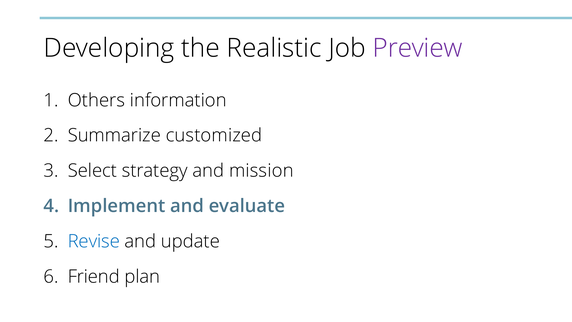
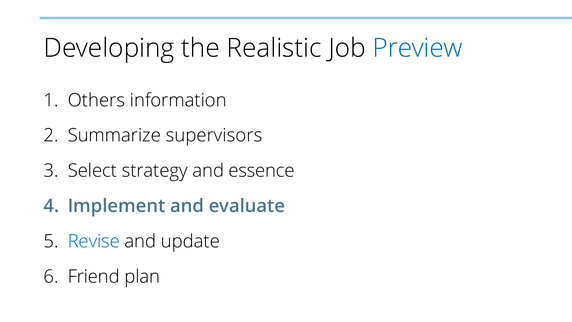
Preview colour: purple -> blue (418, 48)
customized: customized -> supervisors (214, 135)
mission: mission -> essence (262, 171)
